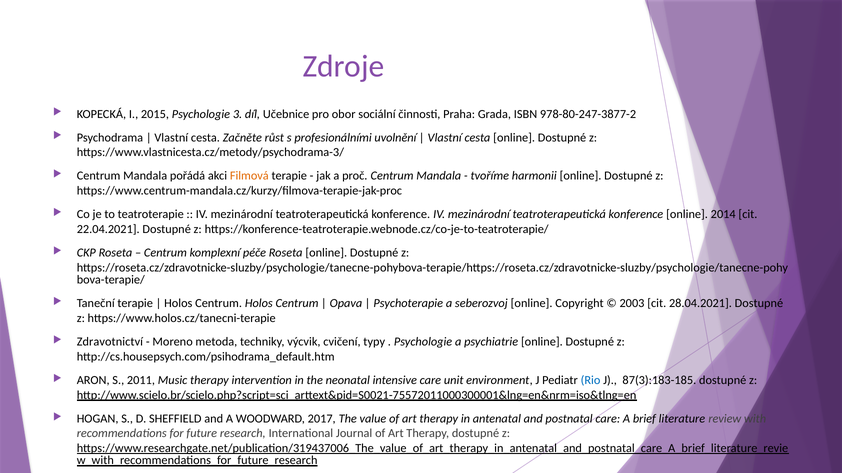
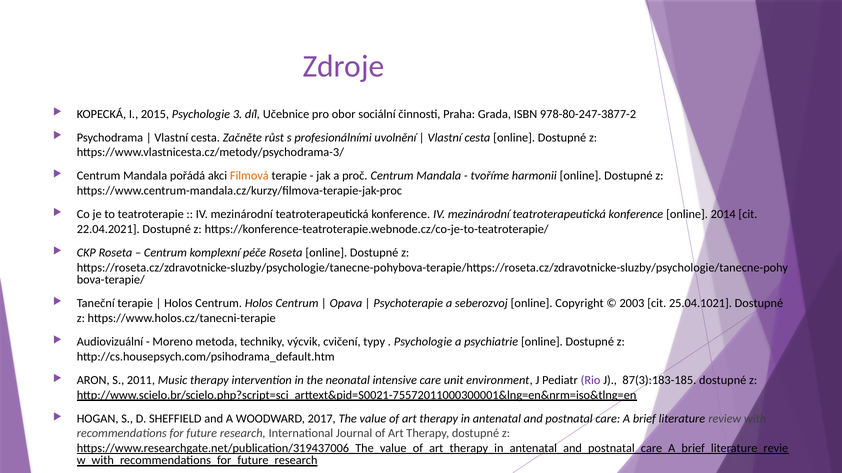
28.04.2021: 28.04.2021 -> 25.04.1021 (700, 304)
Zdravotnictví: Zdravotnictví -> Audiovizuální (110, 342)
Rio colour: blue -> purple (590, 381)
